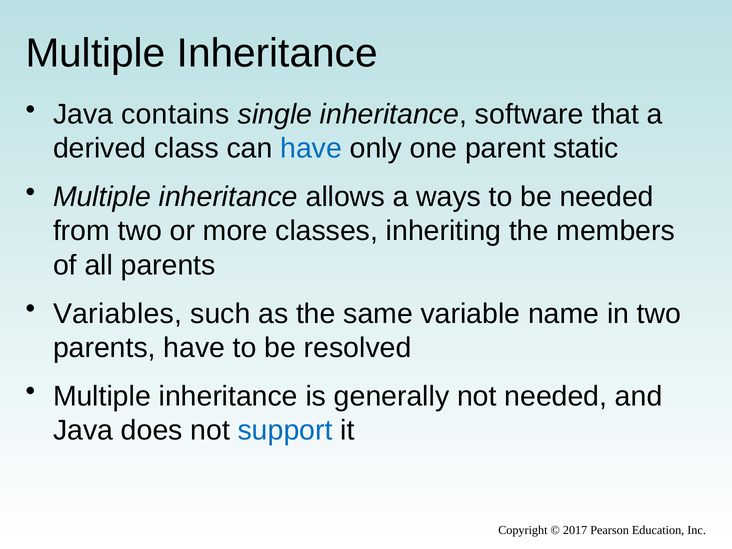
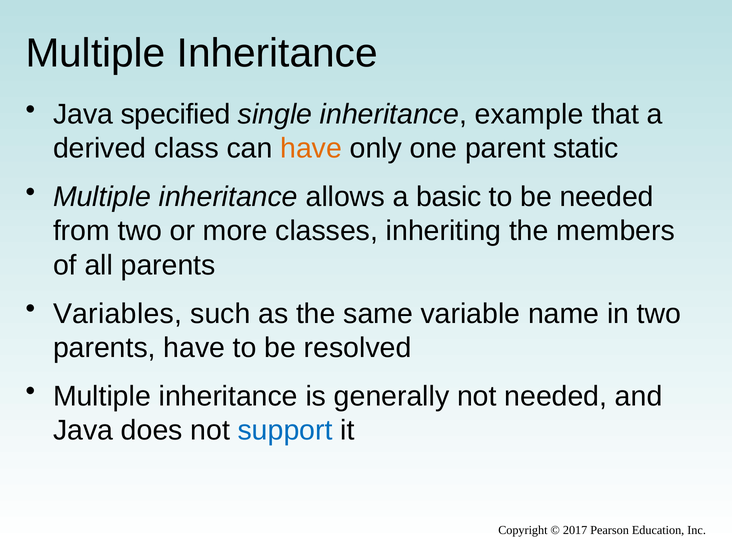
contains: contains -> specified (176, 114)
software: software -> example (529, 114)
have colour: blue -> orange (311, 148)
ways: ways -> basic (449, 197)
